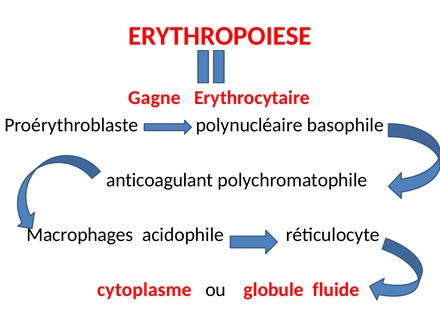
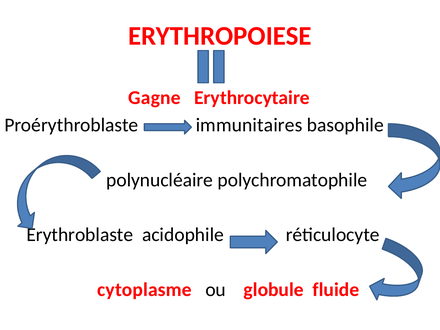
polynucléaire: polynucléaire -> immunitaires (249, 125)
anticoagulant: anticoagulant -> polynucléaire (160, 180)
Macrophages: Macrophages -> Erythroblaste (80, 235)
